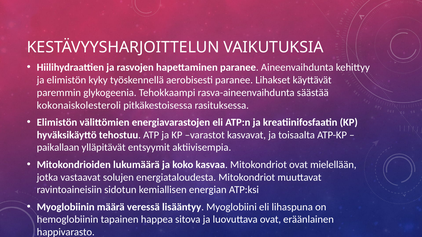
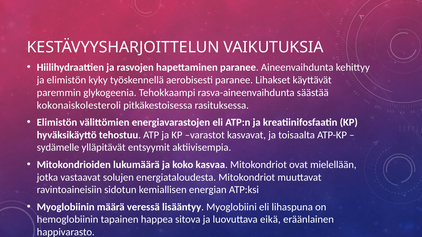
paikallaan: paikallaan -> sydämelle (58, 148)
luovuttava ovat: ovat -> eikä (270, 220)
